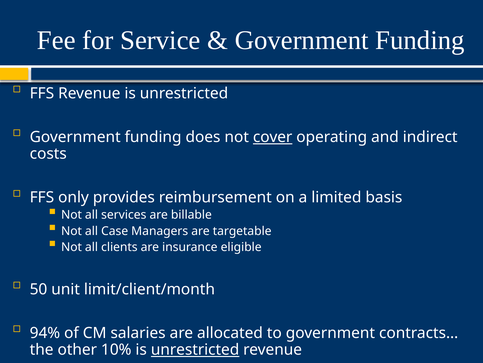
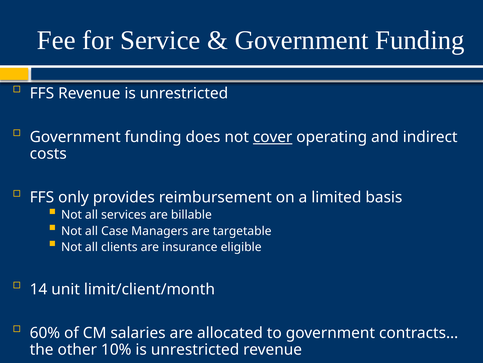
50: 50 -> 14 (39, 289)
94%: 94% -> 60% (45, 332)
unrestricted underline: present -> none (195, 349)
